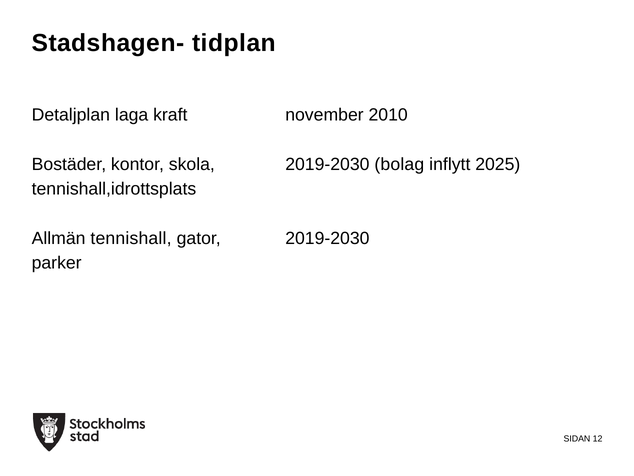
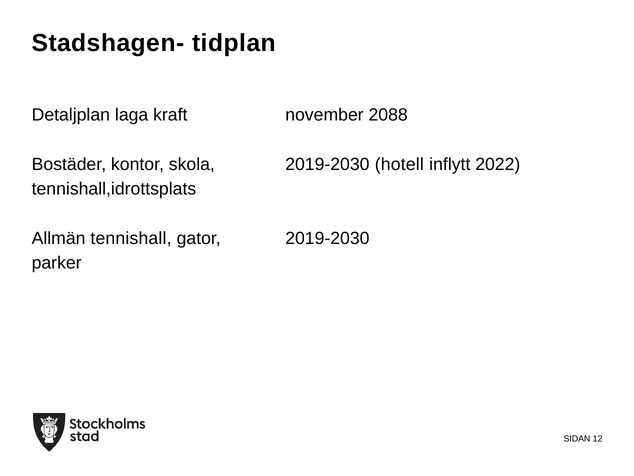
2010: 2010 -> 2088 (388, 115)
bolag: bolag -> hotell (399, 164)
2025: 2025 -> 2022 (498, 164)
